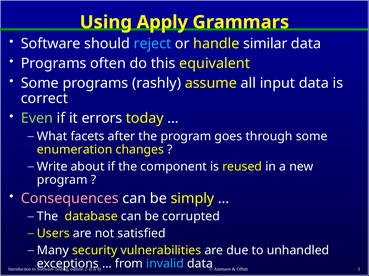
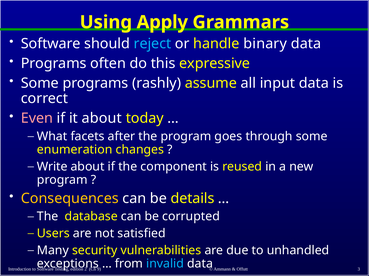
similar: similar -> binary (265, 44)
equivalent: equivalent -> expressive (215, 63)
Even colour: light green -> pink (37, 119)
it errors: errors -> about (102, 119)
Consequences colour: pink -> yellow (70, 199)
simply: simply -> details (192, 199)
